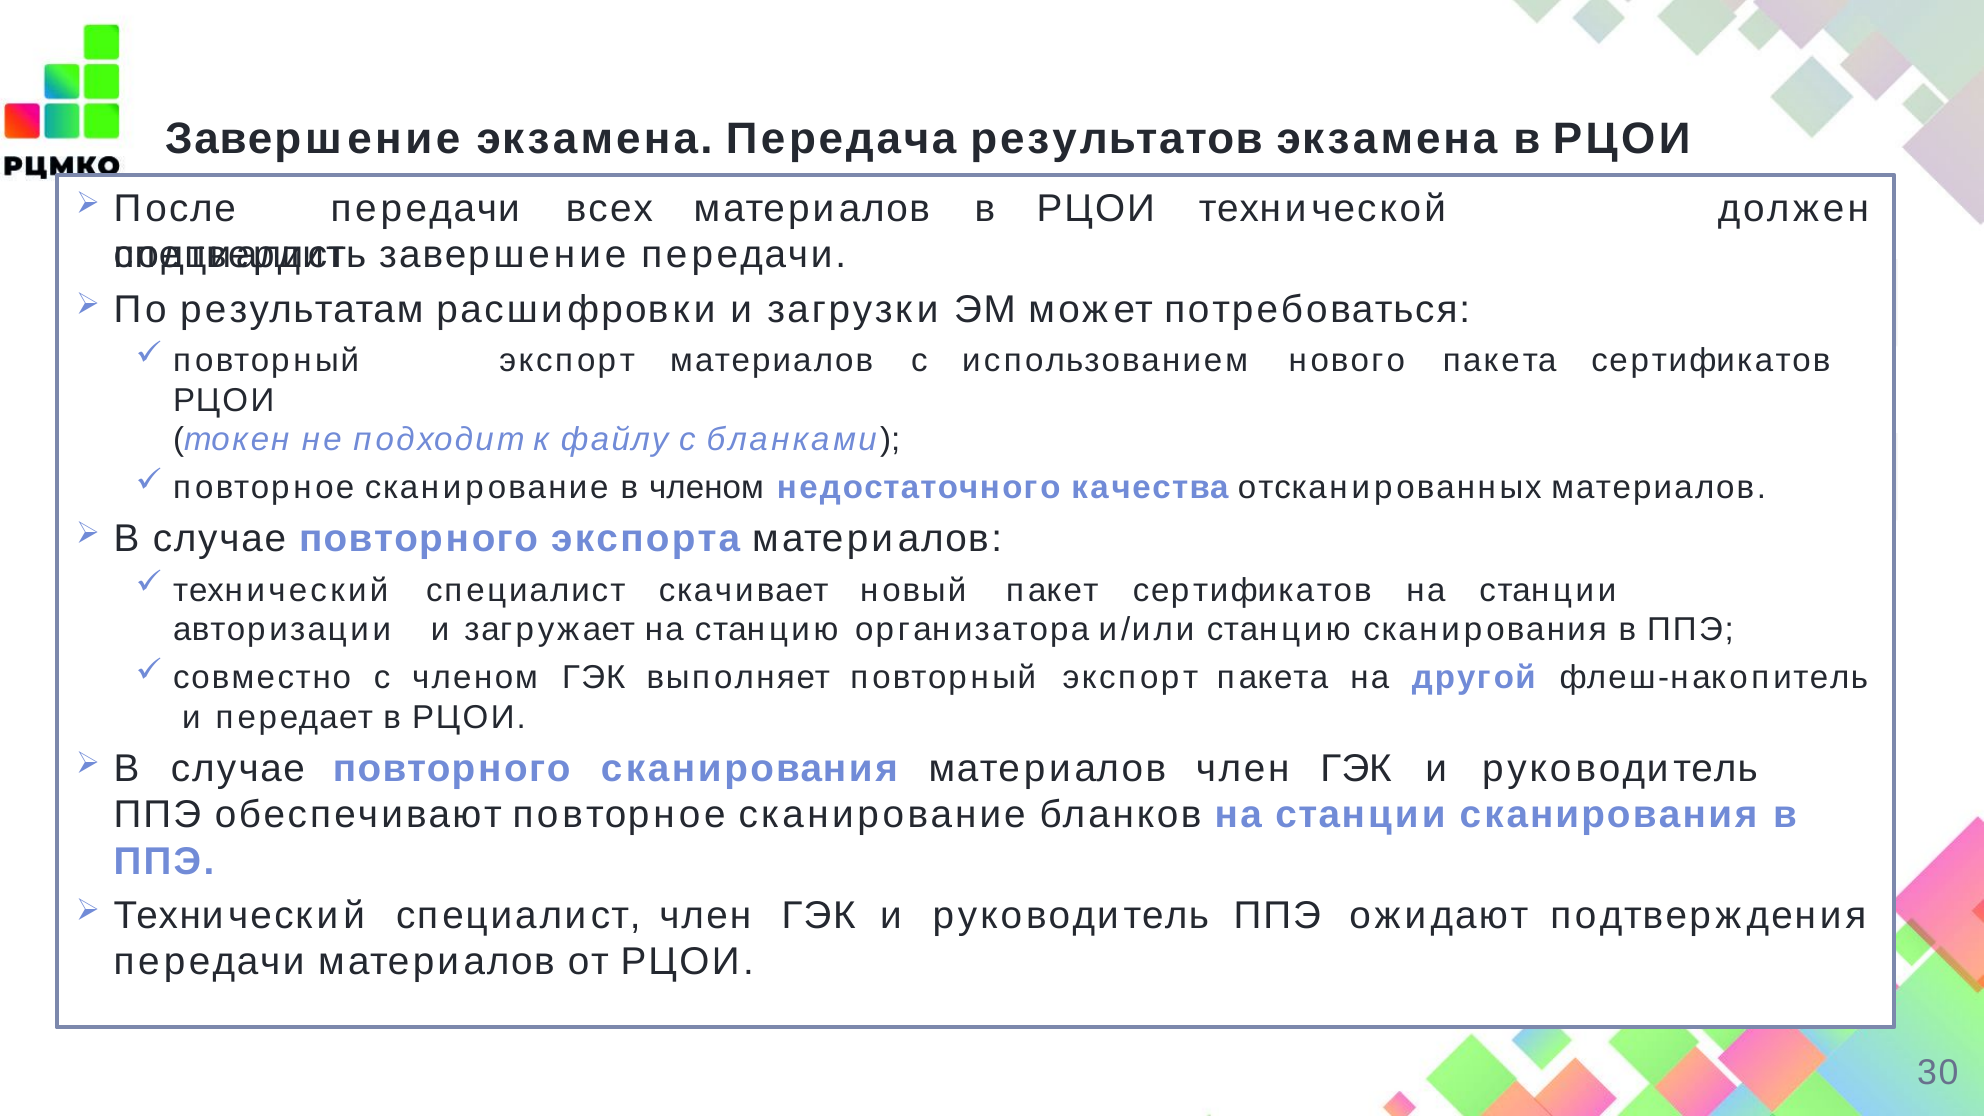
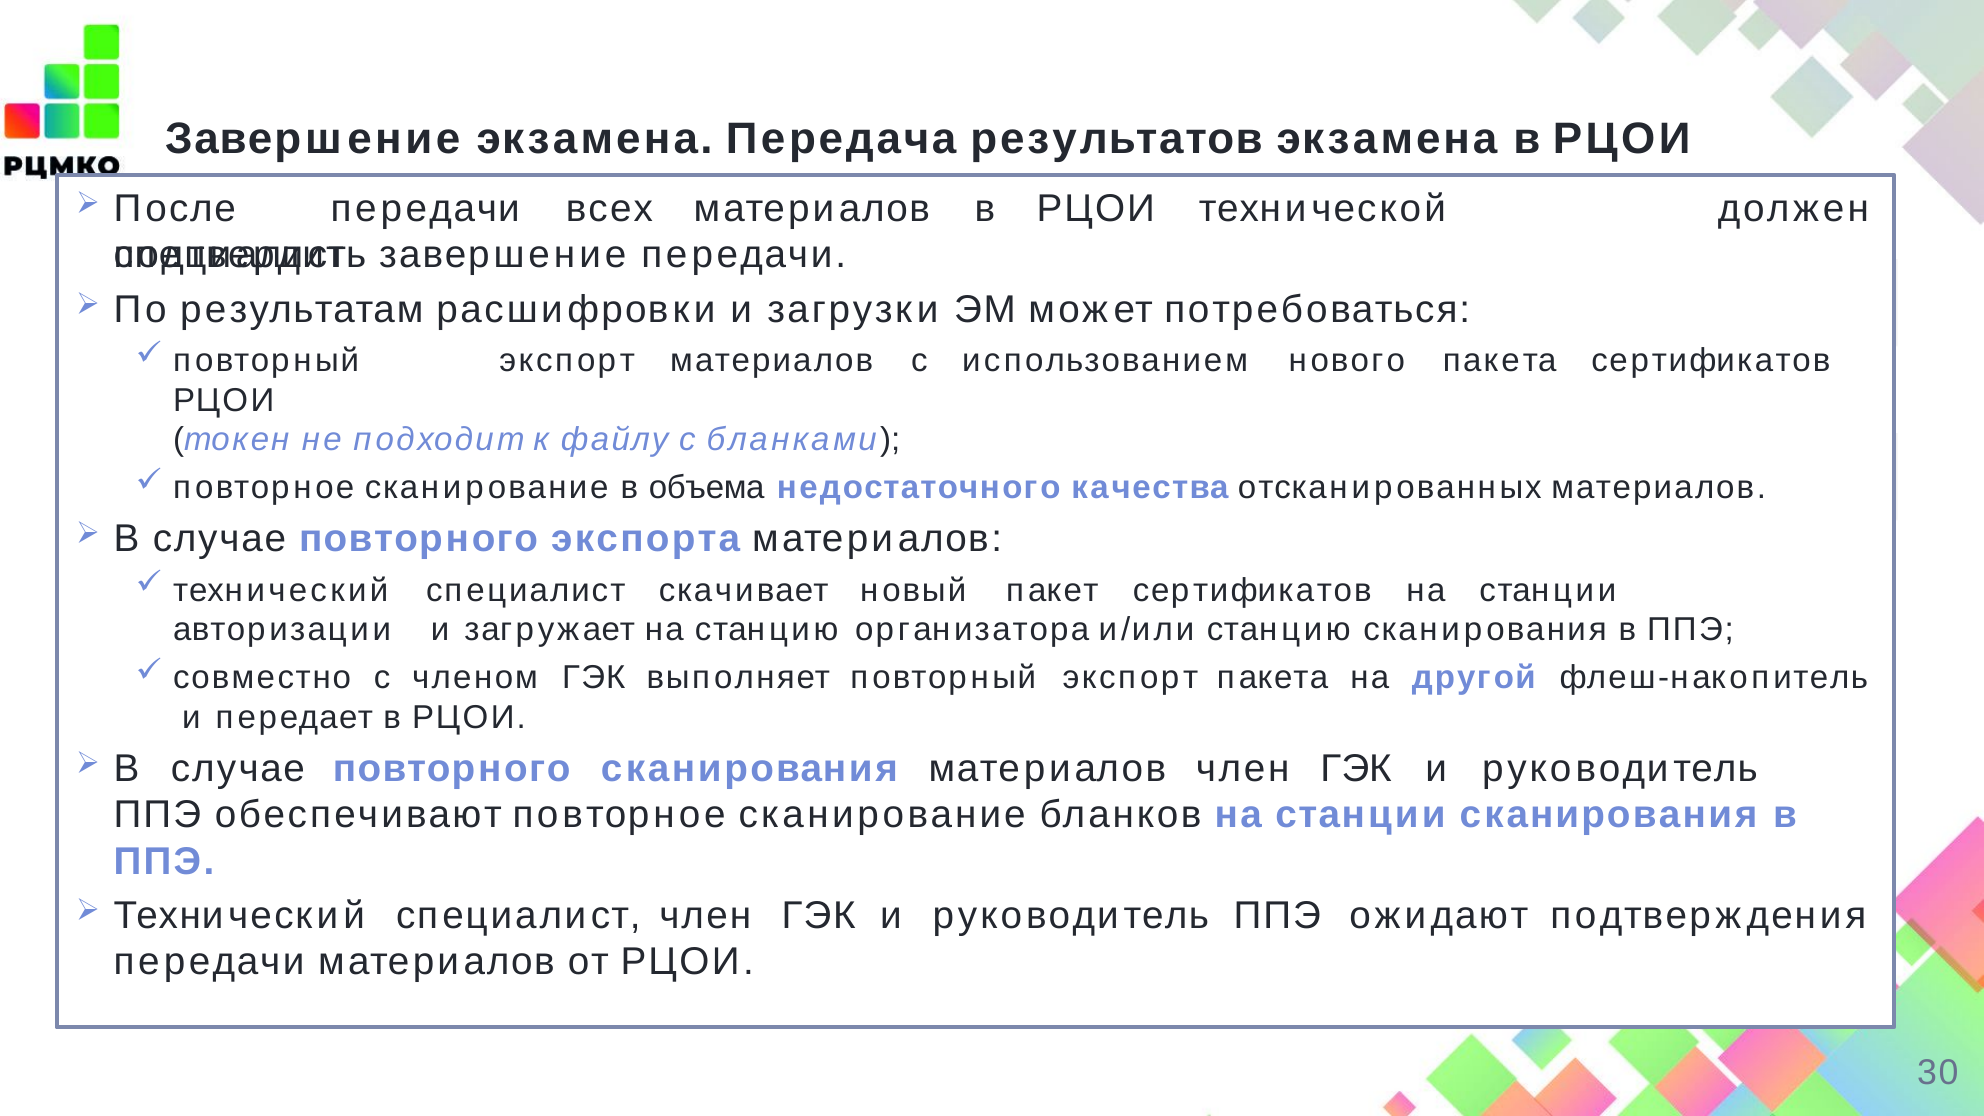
в членом: членом -> объема (707, 488)
